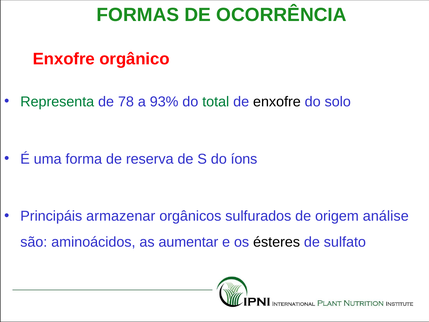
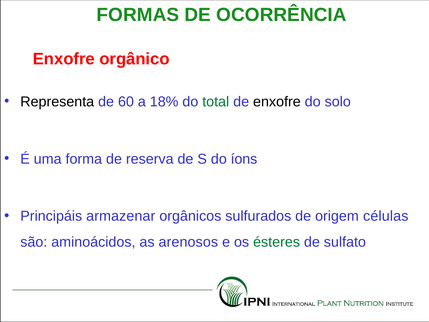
Representa colour: green -> black (57, 102)
78: 78 -> 60 (126, 102)
93%: 93% -> 18% (164, 102)
análise: análise -> células (386, 216)
aumentar: aumentar -> arenosos (188, 242)
ésteres colour: black -> green (277, 242)
